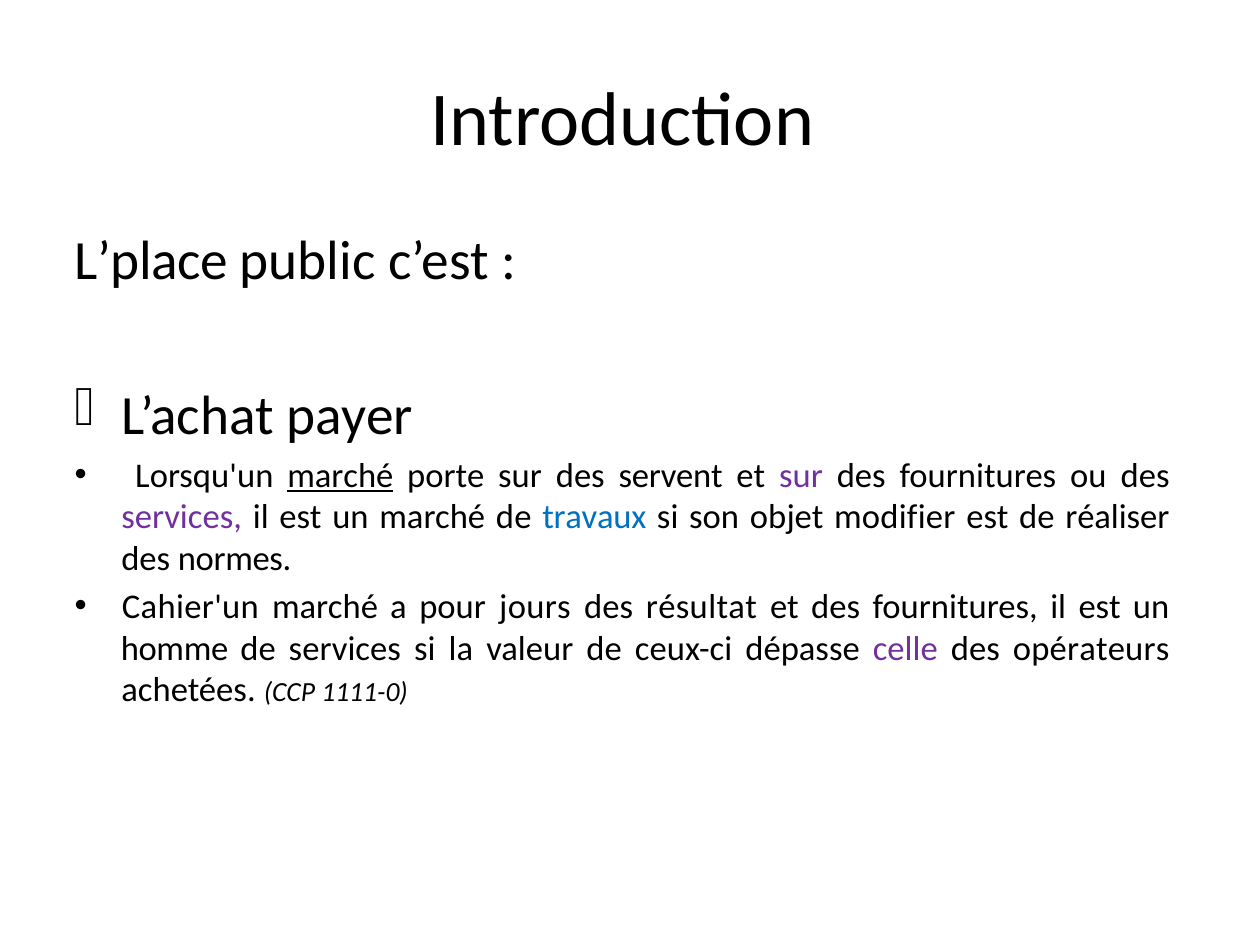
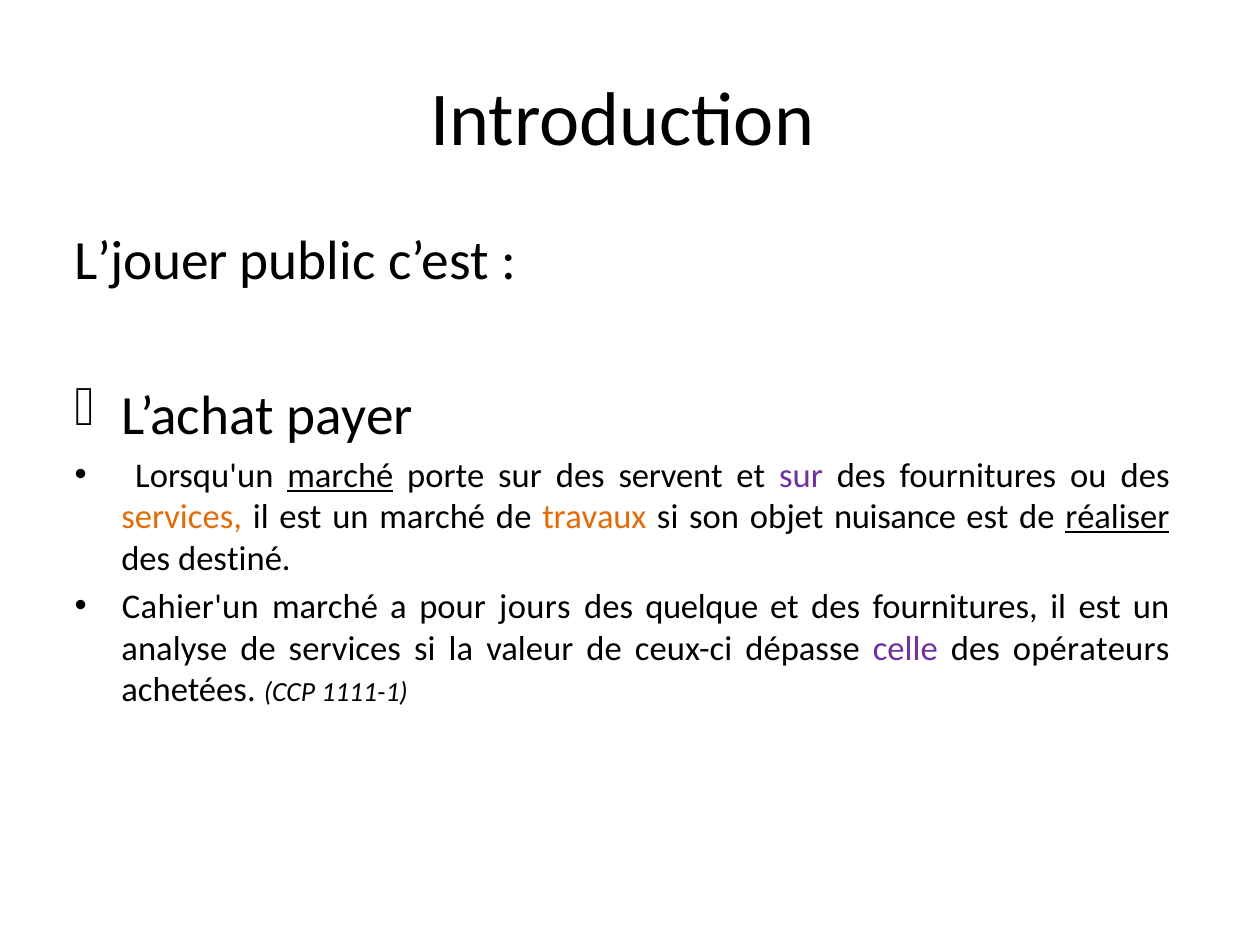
L’place: L’place -> L’jouer (151, 261)
services colour: purple -> orange (182, 517)
travaux colour: blue -> orange (594, 517)
modifier: modifier -> nuisance (895, 517)
réaliser underline: none -> present (1117, 517)
normes: normes -> destiné (234, 559)
résultat: résultat -> quelque (702, 607)
homme: homme -> analyse (174, 649)
1111-0: 1111-0 -> 1111-1 (365, 692)
